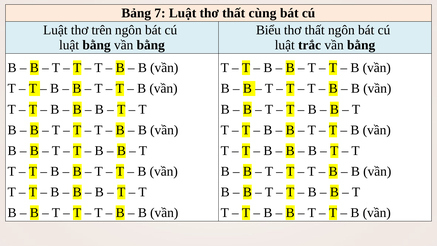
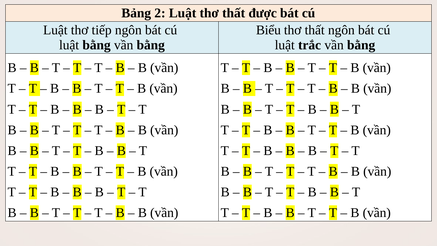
7: 7 -> 2 (160, 13)
cùng: cùng -> được (263, 13)
trên: trên -> tiếp (102, 30)
